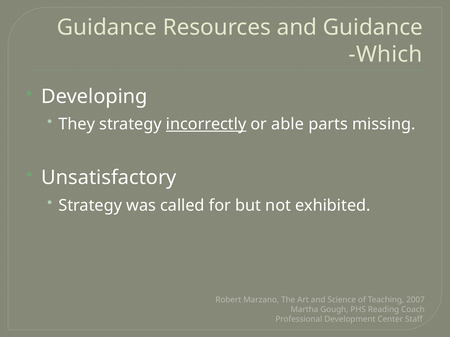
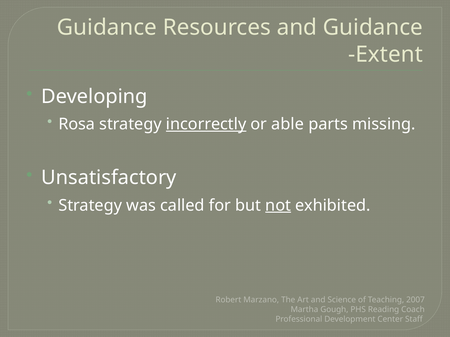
Which: Which -> Extent (386, 55)
They: They -> Rosa (77, 124)
not underline: none -> present (278, 206)
